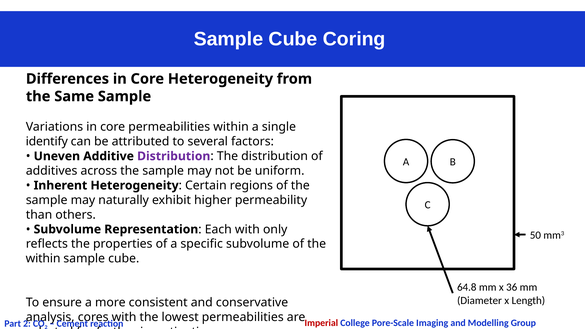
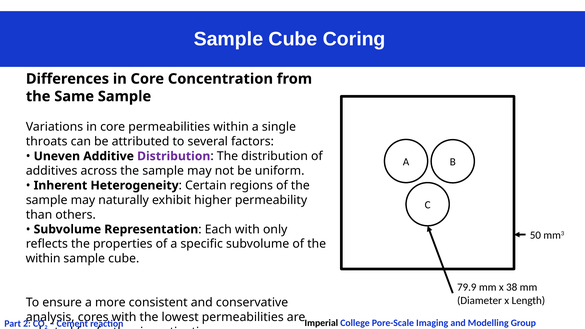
Core Heterogeneity: Heterogeneity -> Concentration (220, 79)
identify: identify -> throats (47, 142)
64.8: 64.8 -> 79.9 (467, 287)
36: 36 -> 38 (512, 287)
Imperial colour: red -> black (321, 323)
